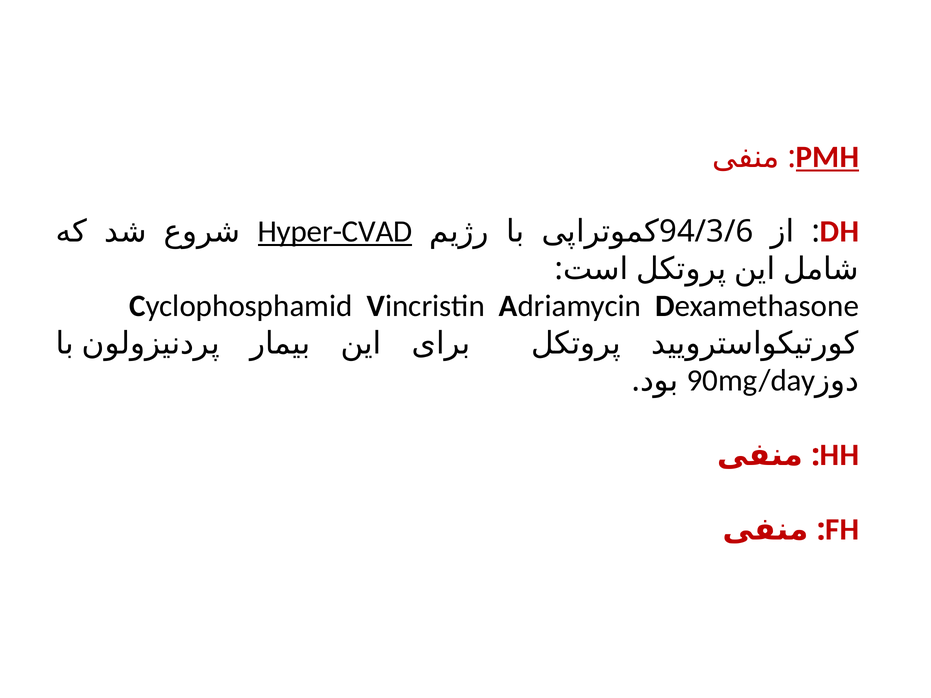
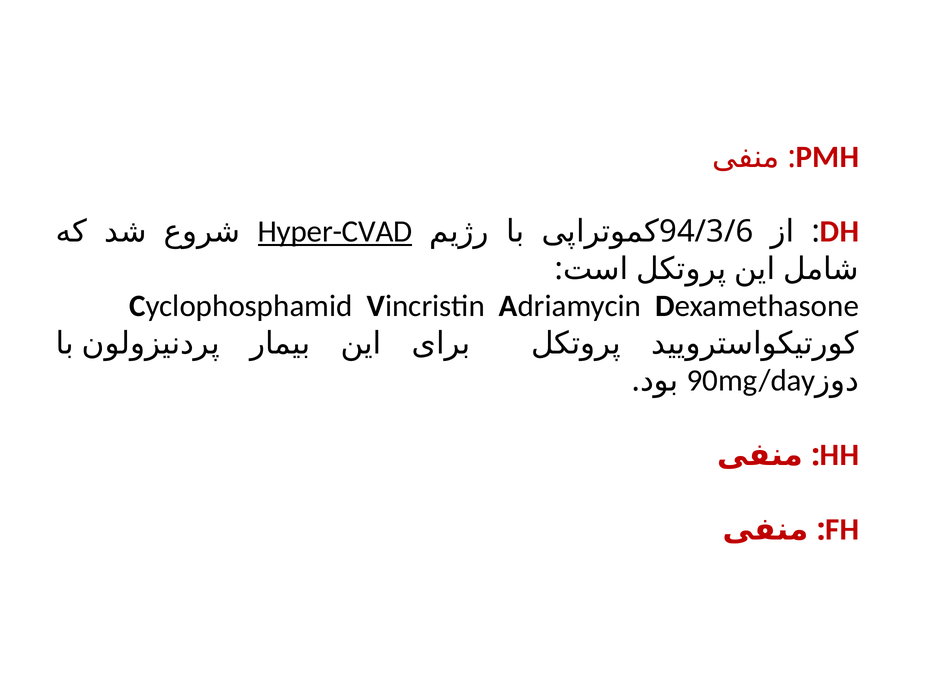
PMH underline: present -> none (828, 157)
